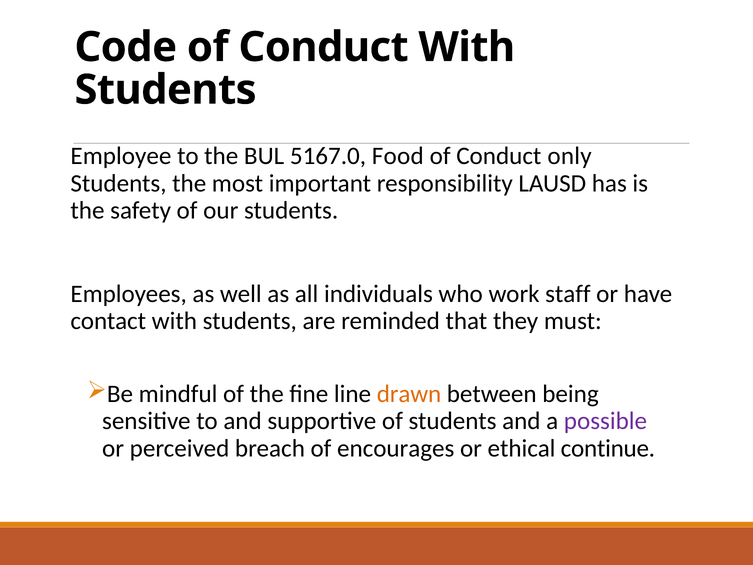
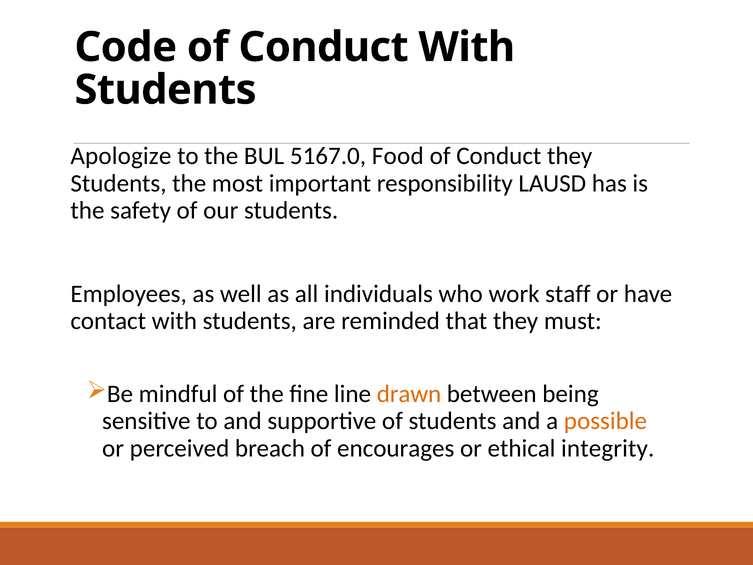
Employee: Employee -> Apologize (121, 156)
Conduct only: only -> they (570, 156)
possible colour: purple -> orange (605, 421)
continue: continue -> integrity (608, 448)
